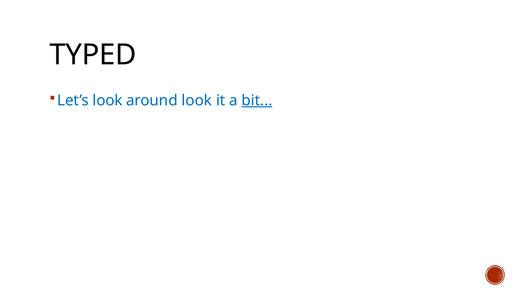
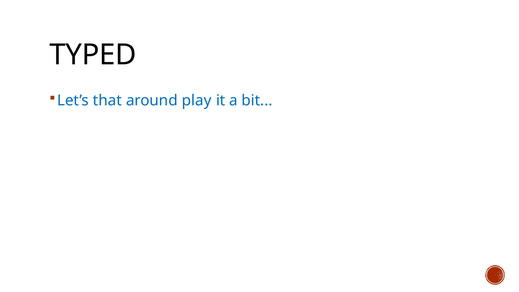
Let’s look: look -> that (107, 100)
around look: look -> play (197, 100)
bit underline: present -> none (257, 100)
